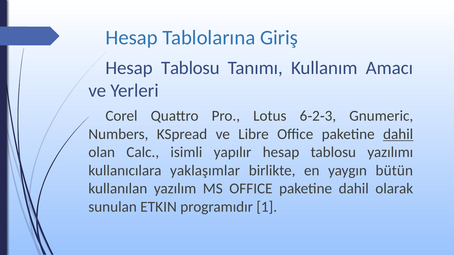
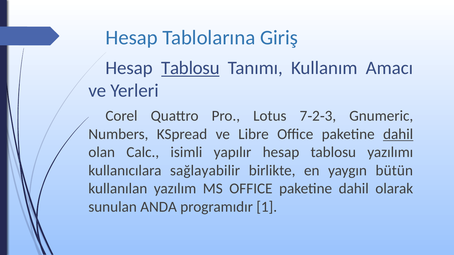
Tablosu underline: none -> present (190, 68)
6: 6 -> 7 (303, 116)
yaklaşımlar: yaklaşımlar -> sağlayabilir (205, 171)
ETKIN: ETKIN -> ANDA (159, 207)
